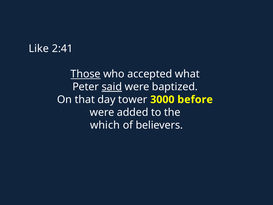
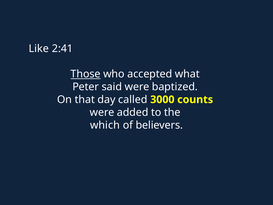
said underline: present -> none (112, 87)
tower: tower -> called (133, 99)
before: before -> counts (195, 99)
